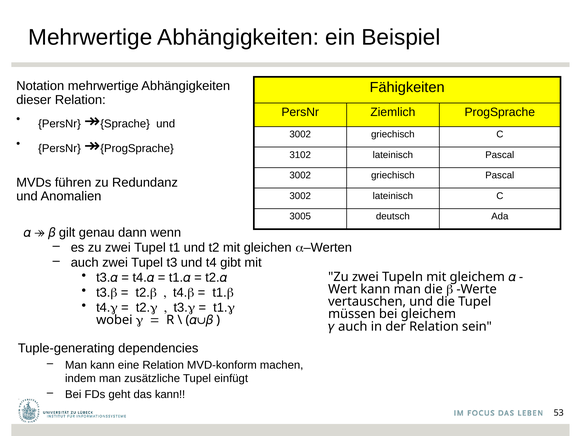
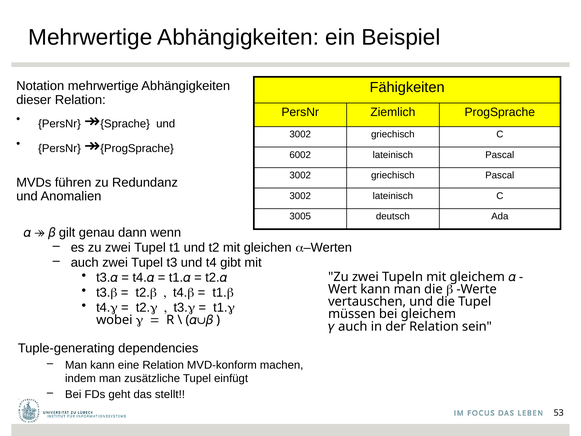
3102: 3102 -> 6002 (300, 155)
das kann: kann -> stellt (170, 394)
